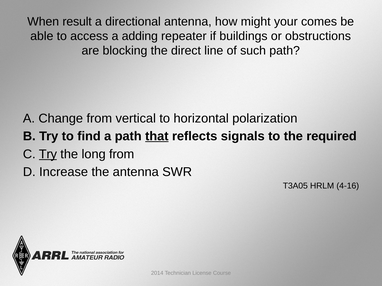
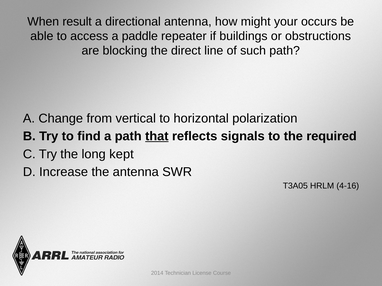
comes: comes -> occurs (319, 22)
adding: adding -> paddle (140, 36)
Try underline: present -> none (48, 154)
long from: from -> kept (122, 154)
